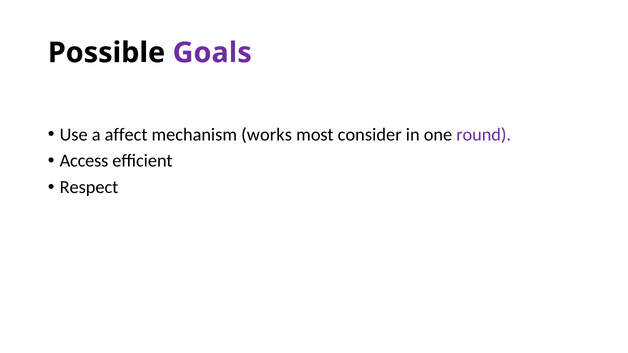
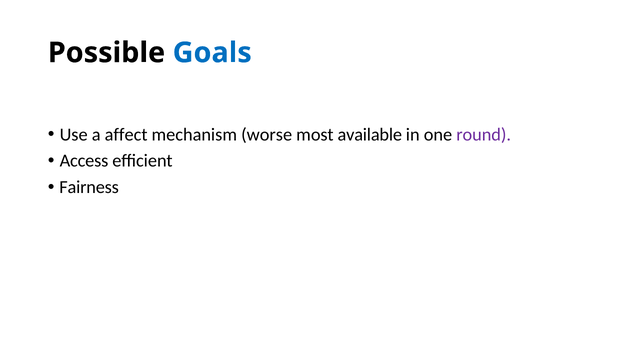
Goals colour: purple -> blue (212, 53)
works: works -> worse (267, 135)
consider: consider -> available (370, 135)
Respect: Respect -> Fairness (89, 187)
